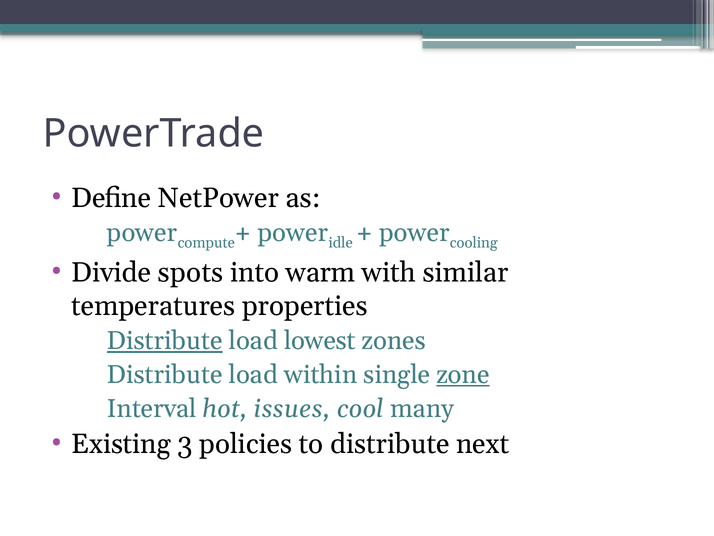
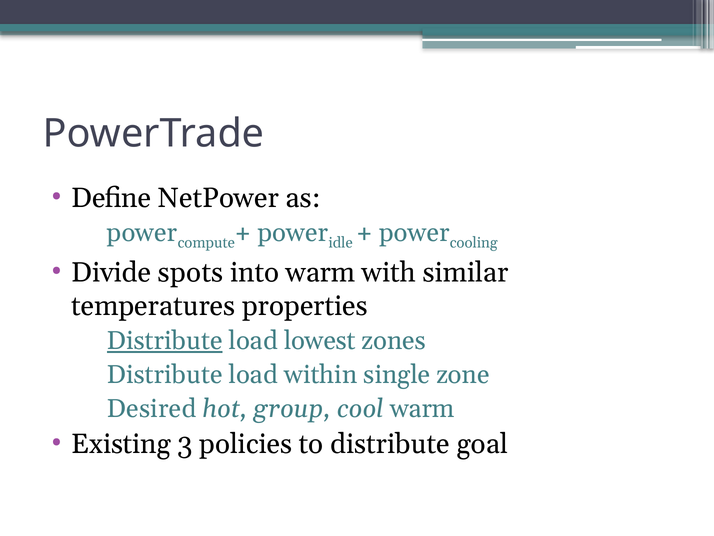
zone underline: present -> none (463, 374)
Interval: Interval -> Desired (152, 408)
issues: issues -> group (292, 408)
cool many: many -> warm (422, 408)
next: next -> goal (482, 444)
